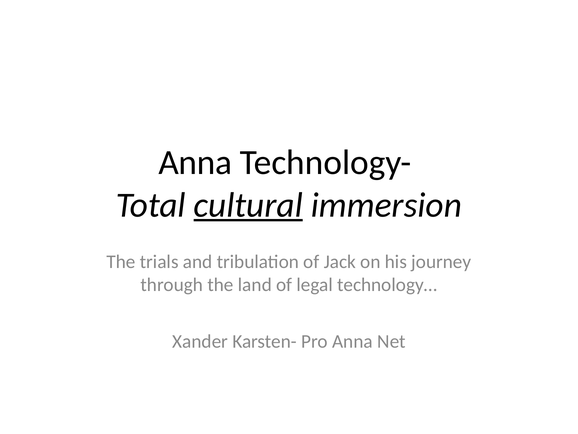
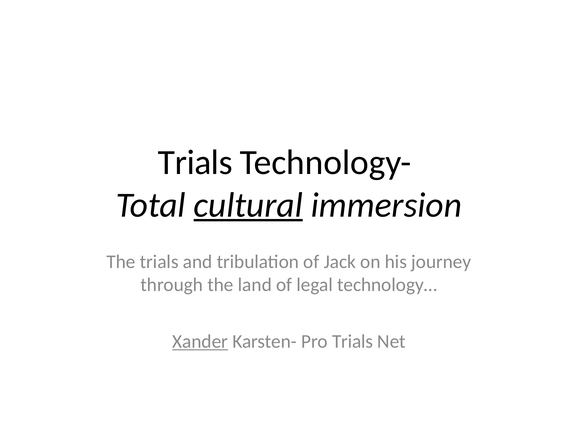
Anna: Anna -> Trials (195, 162)
Xander underline: none -> present (200, 341)
Pro Anna: Anna -> Trials (353, 341)
